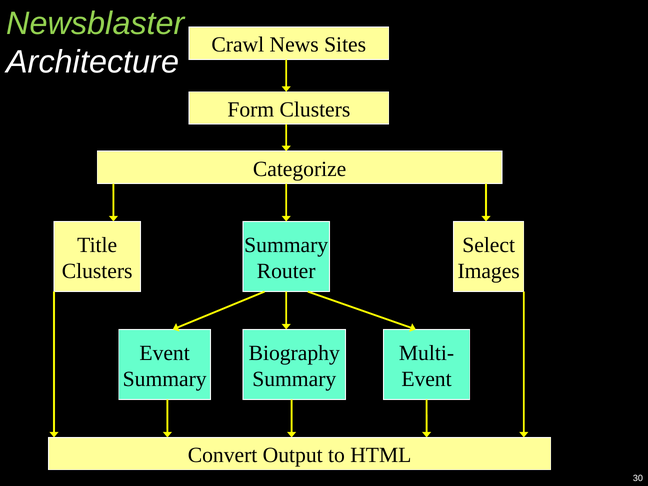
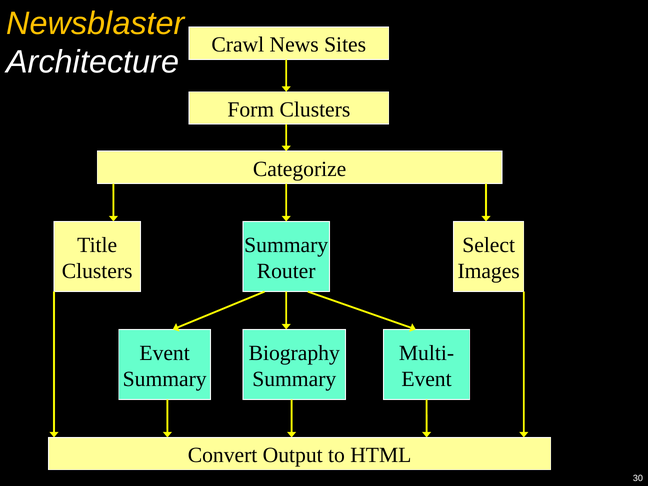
Newsblaster colour: light green -> yellow (95, 23)
